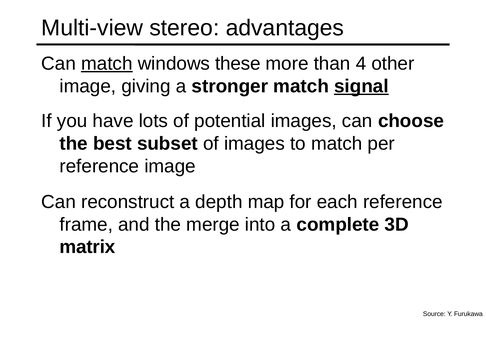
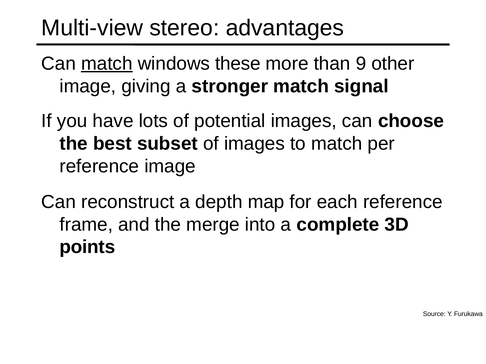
4: 4 -> 9 (361, 64)
signal underline: present -> none (361, 86)
matrix: matrix -> points (87, 247)
